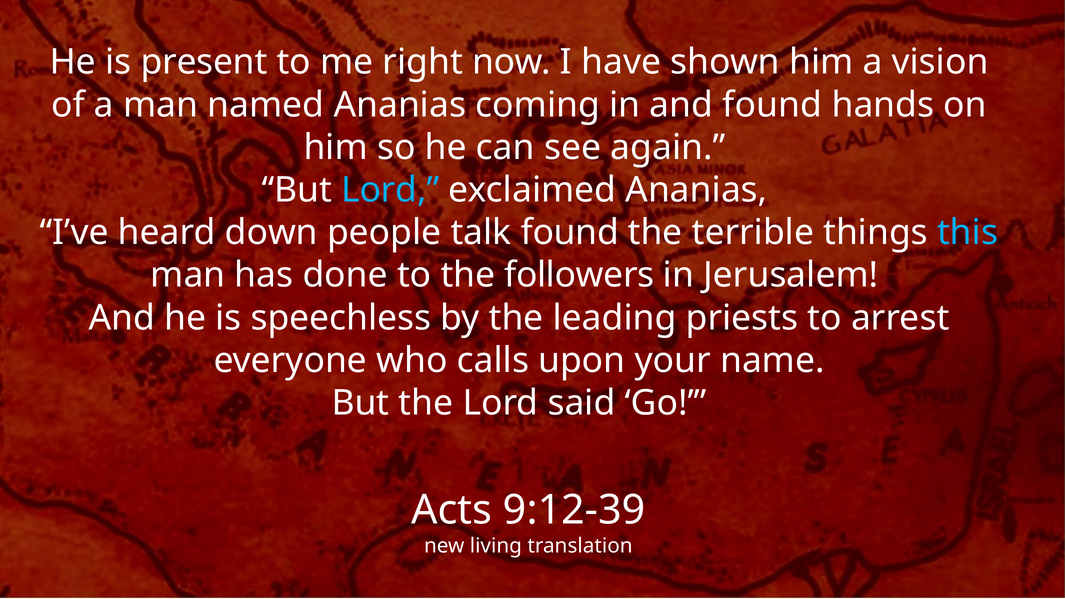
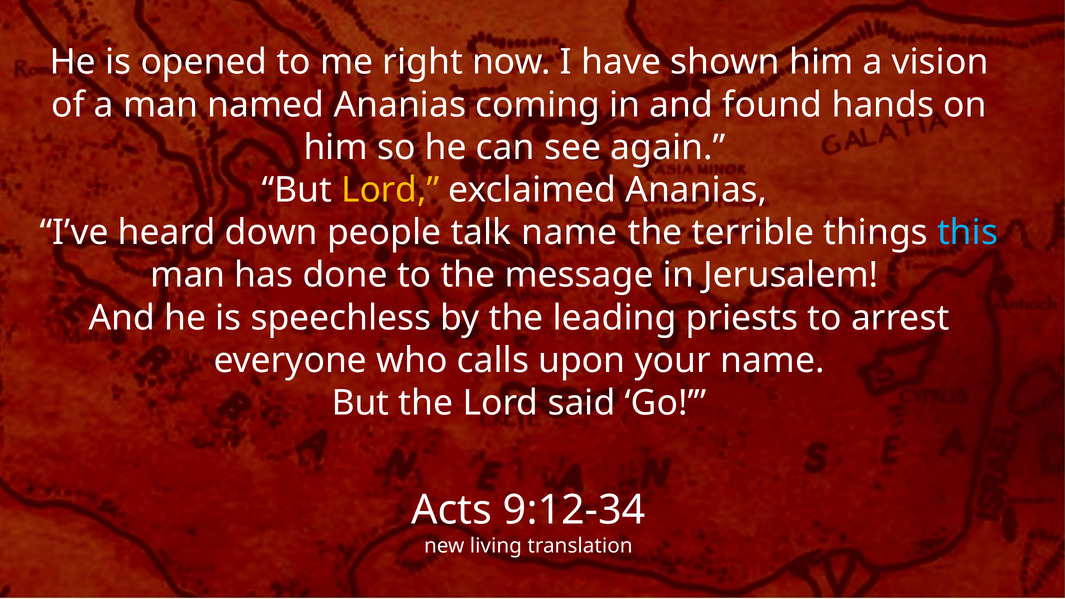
present: present -> opened (204, 62)
Lord colour: light blue -> yellow (390, 190)
talk found: found -> name (569, 233)
followers: followers -> message (579, 275)
9:12-39: 9:12-39 -> 9:12-34 (574, 510)
